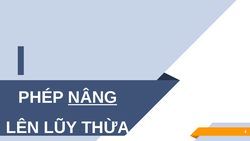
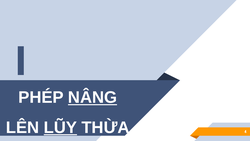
LŨY underline: none -> present (60, 127)
